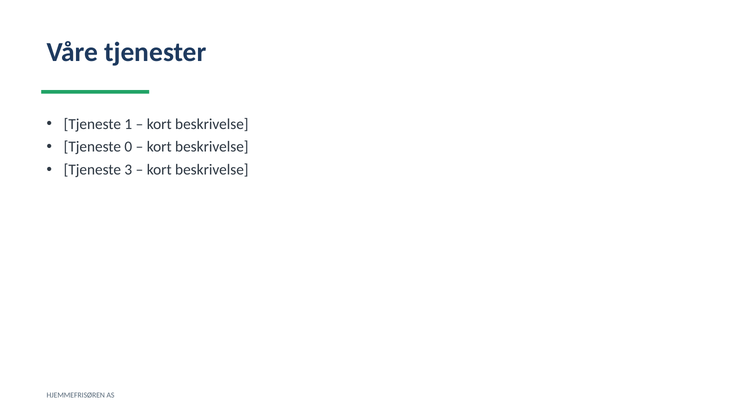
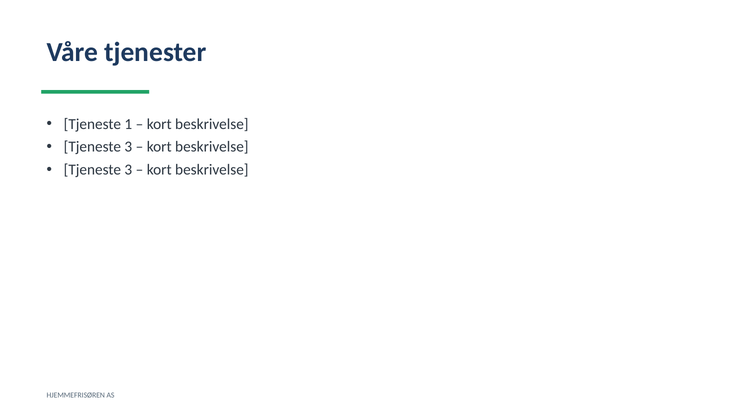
0: 0 -> 3 (128, 147)
